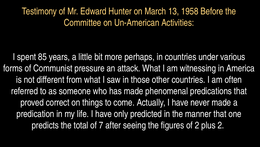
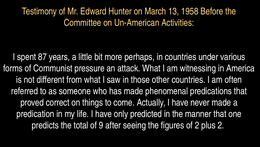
85: 85 -> 87 (43, 57)
7: 7 -> 9 (101, 125)
